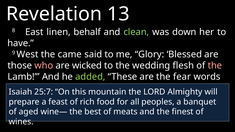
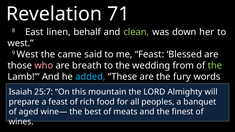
13: 13 -> 71 (118, 14)
have: have -> west (21, 43)
me Glory: Glory -> Feast (150, 54)
wicked: wicked -> breath (87, 66)
flesh: flesh -> from (183, 66)
the colour: pink -> light green (215, 66)
added colour: light green -> light blue (90, 77)
fear: fear -> fury (182, 77)
